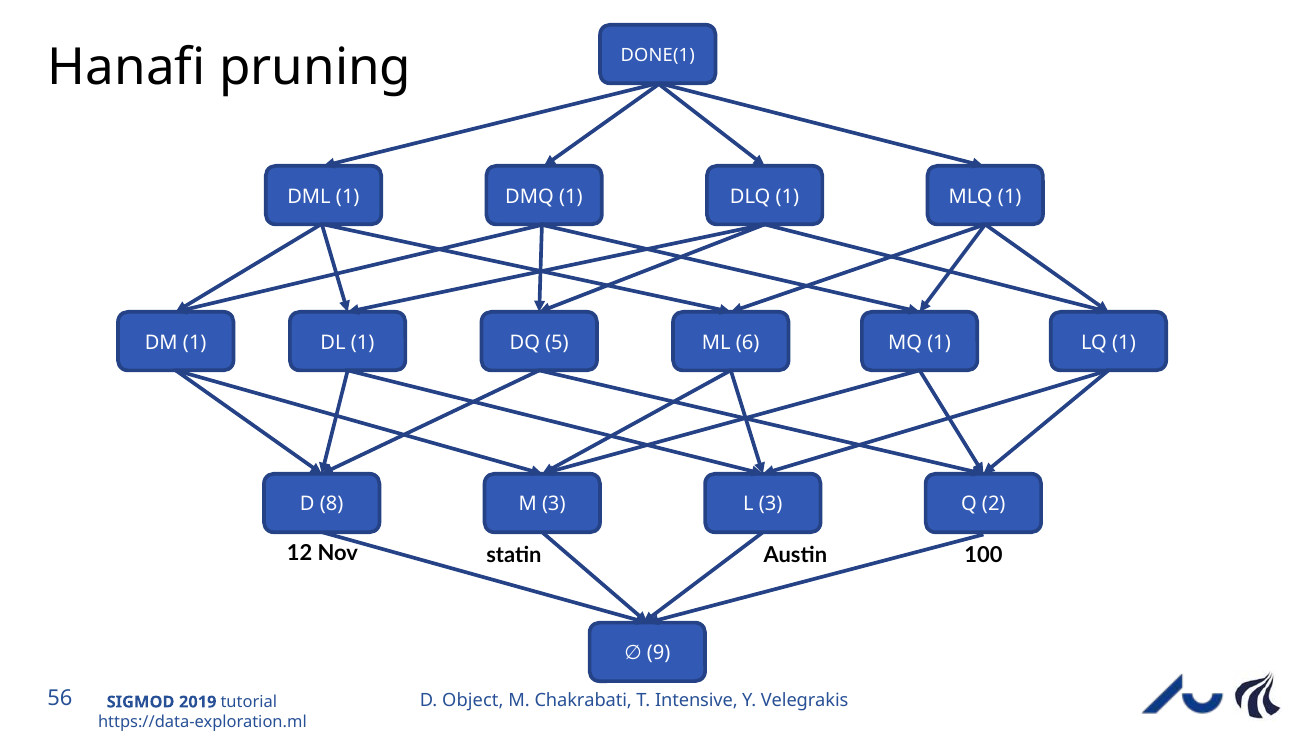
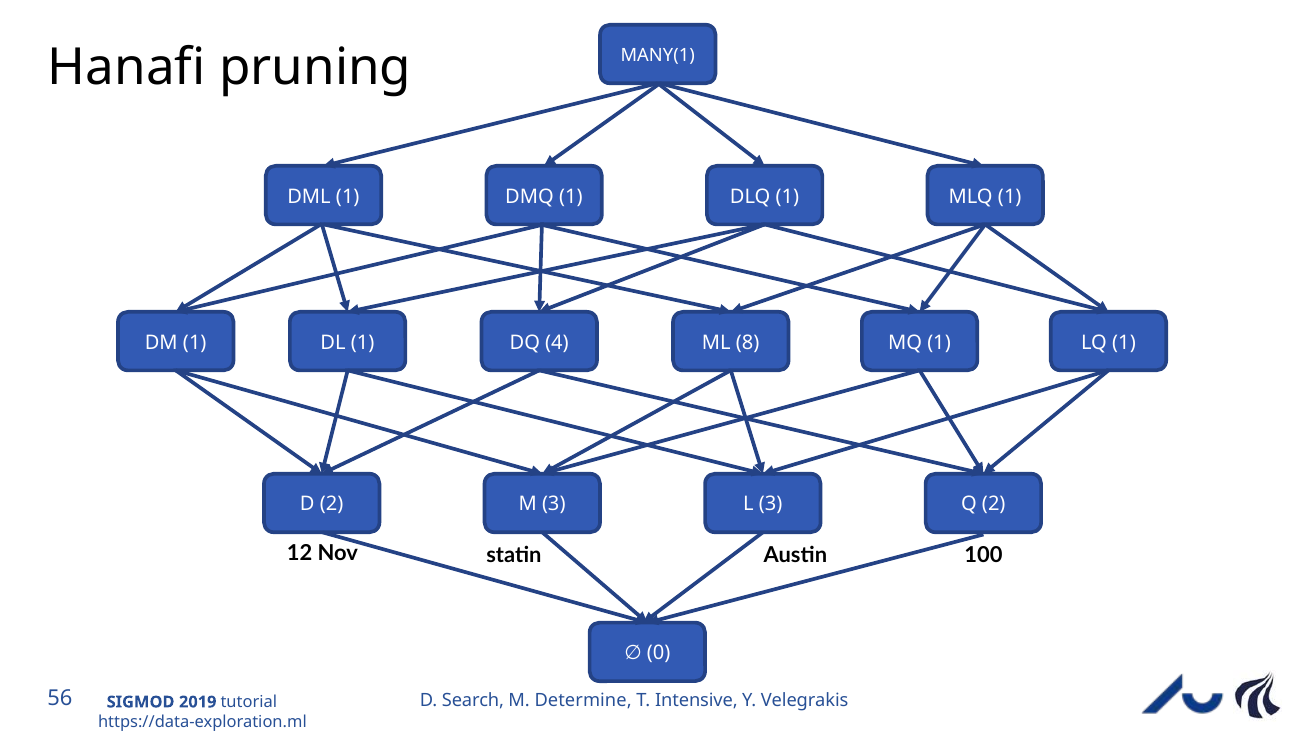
DONE(1: DONE(1 -> MANY(1 (658, 55)
5: 5 -> 4 (557, 343)
6: 6 -> 8 (748, 343)
D 8: 8 -> 2 (332, 505)
9: 9 -> 0 (659, 653)
Object: Object -> Search (473, 701)
Chakrabati: Chakrabati -> Determine (583, 701)
